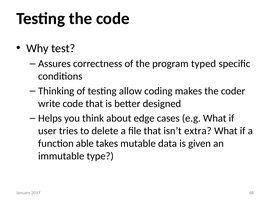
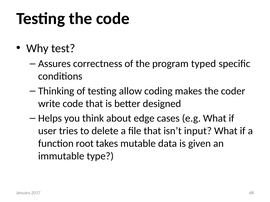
extra: extra -> input (198, 131)
able: able -> root (85, 144)
